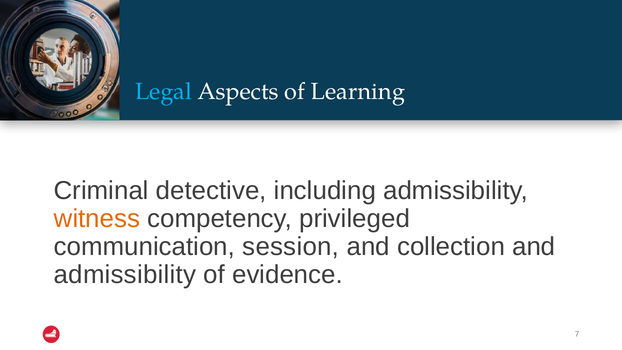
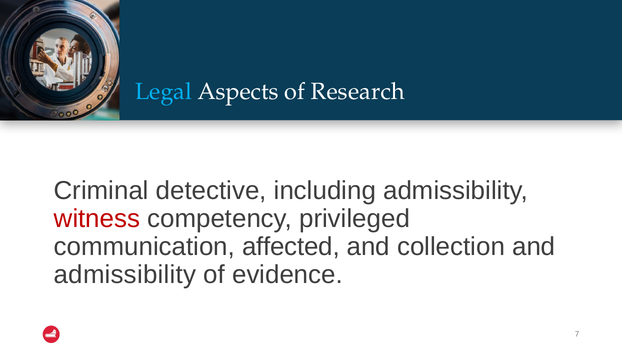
Learning: Learning -> Research (358, 91)
witness colour: orange -> red (97, 219)
session: session -> affected (291, 247)
